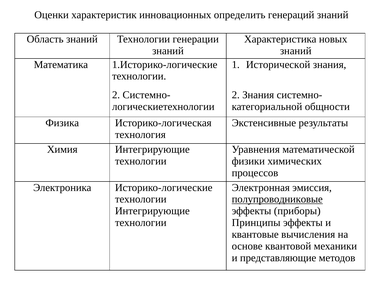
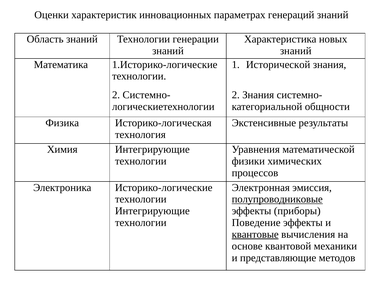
определить: определить -> параметрах (240, 15)
Принципы: Принципы -> Поведение (256, 223)
квантовые underline: none -> present (255, 234)
